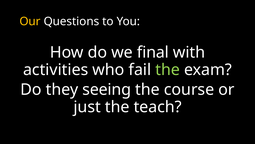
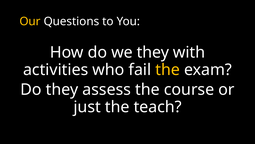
we final: final -> they (153, 52)
the colour: light green -> yellow (168, 69)
seeing: seeing -> assess (107, 89)
